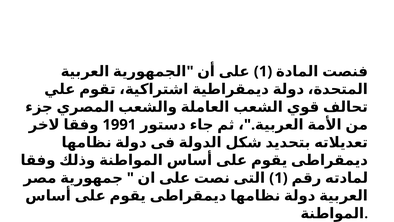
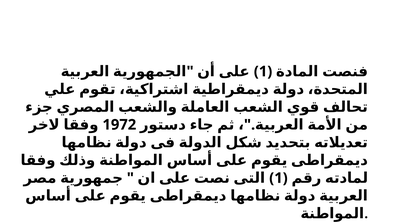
1991: 1991 -> 1972 (119, 125)
